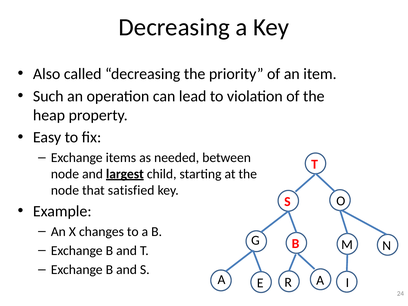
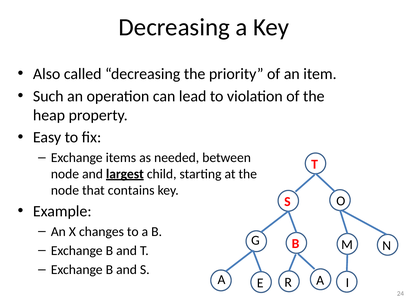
satisfied: satisfied -> contains (131, 190)
